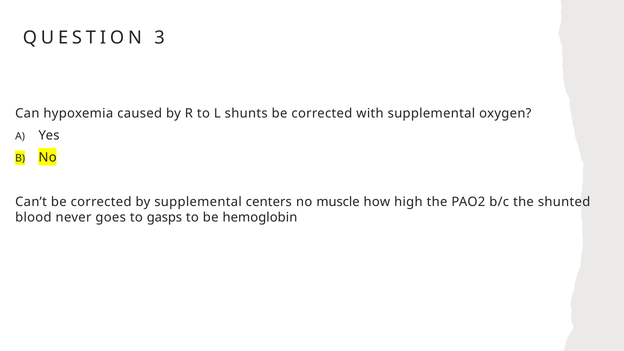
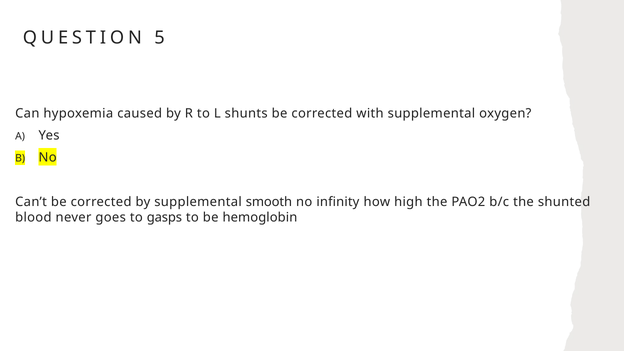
3: 3 -> 5 (160, 38)
centers: centers -> smooth (269, 202)
muscle: muscle -> infinity (338, 202)
